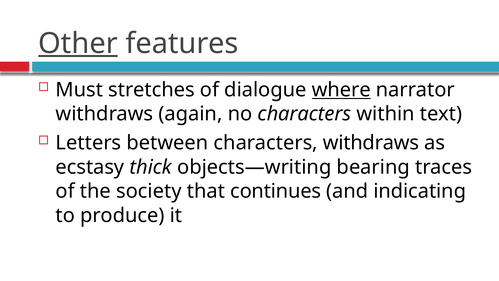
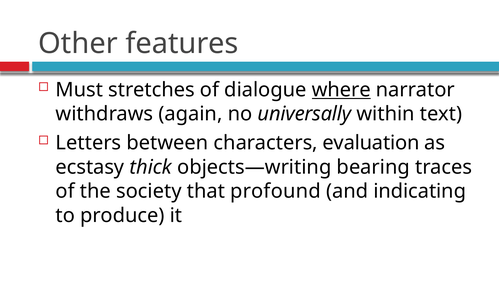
Other underline: present -> none (78, 43)
no characters: characters -> universally (304, 114)
characters withdraws: withdraws -> evaluation (371, 143)
continues: continues -> profound (275, 191)
